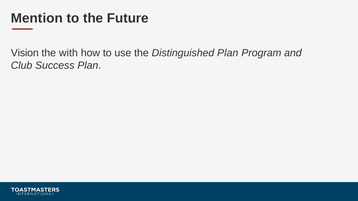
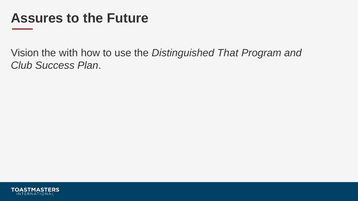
Mention: Mention -> Assures (37, 18)
Distinguished Plan: Plan -> That (228, 53)
